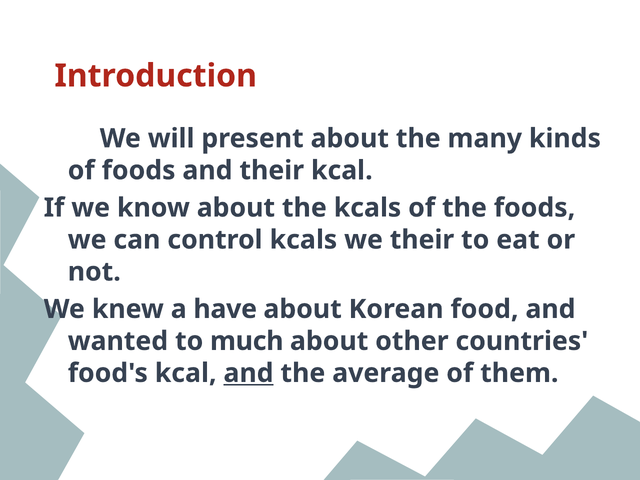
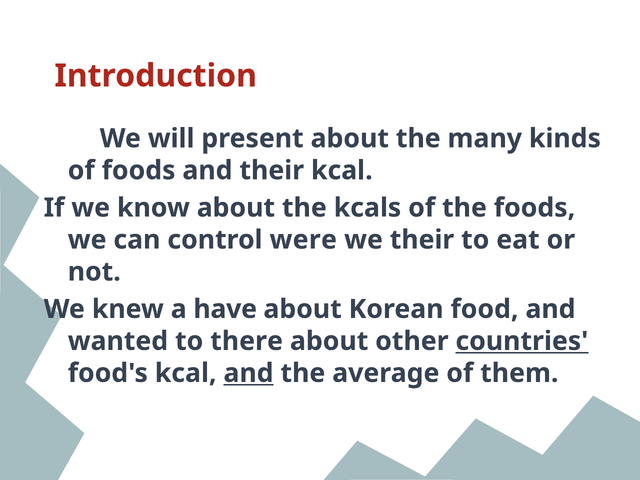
control kcals: kcals -> were (303, 240)
much: much -> there (247, 341)
countries underline: none -> present (522, 341)
